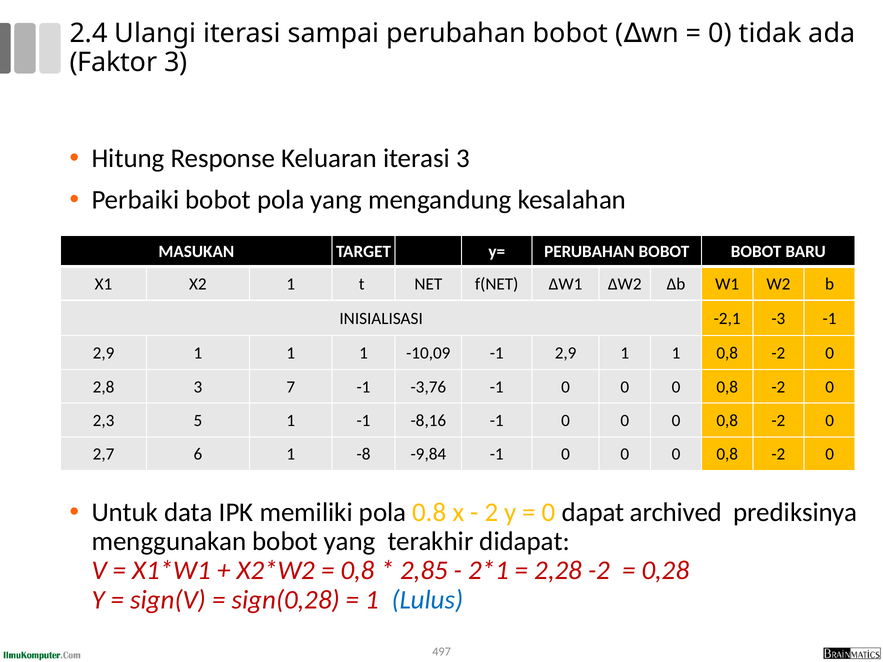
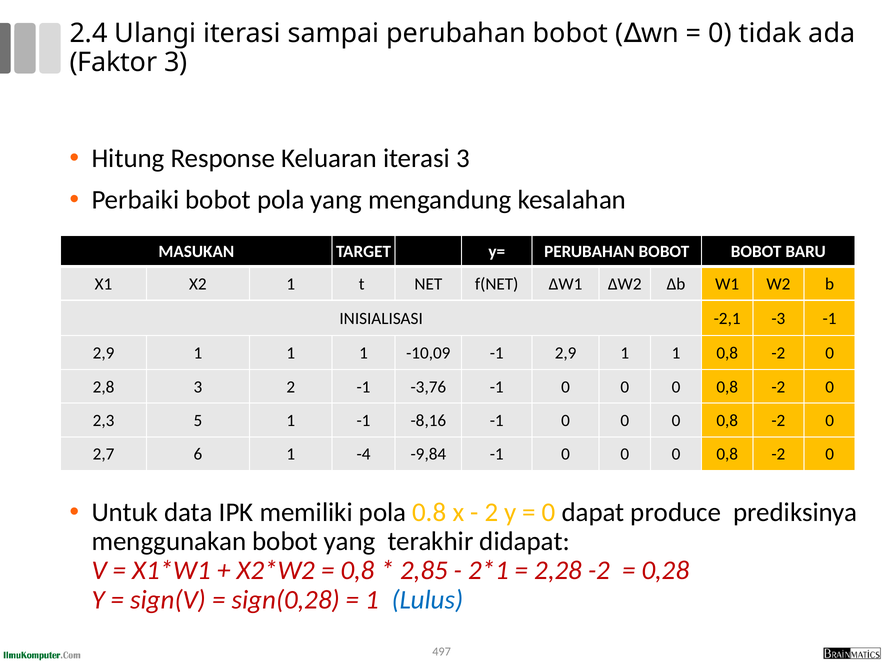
3 7: 7 -> 2 (291, 387)
-8: -8 -> -4 (364, 455)
archived: archived -> produce (676, 512)
